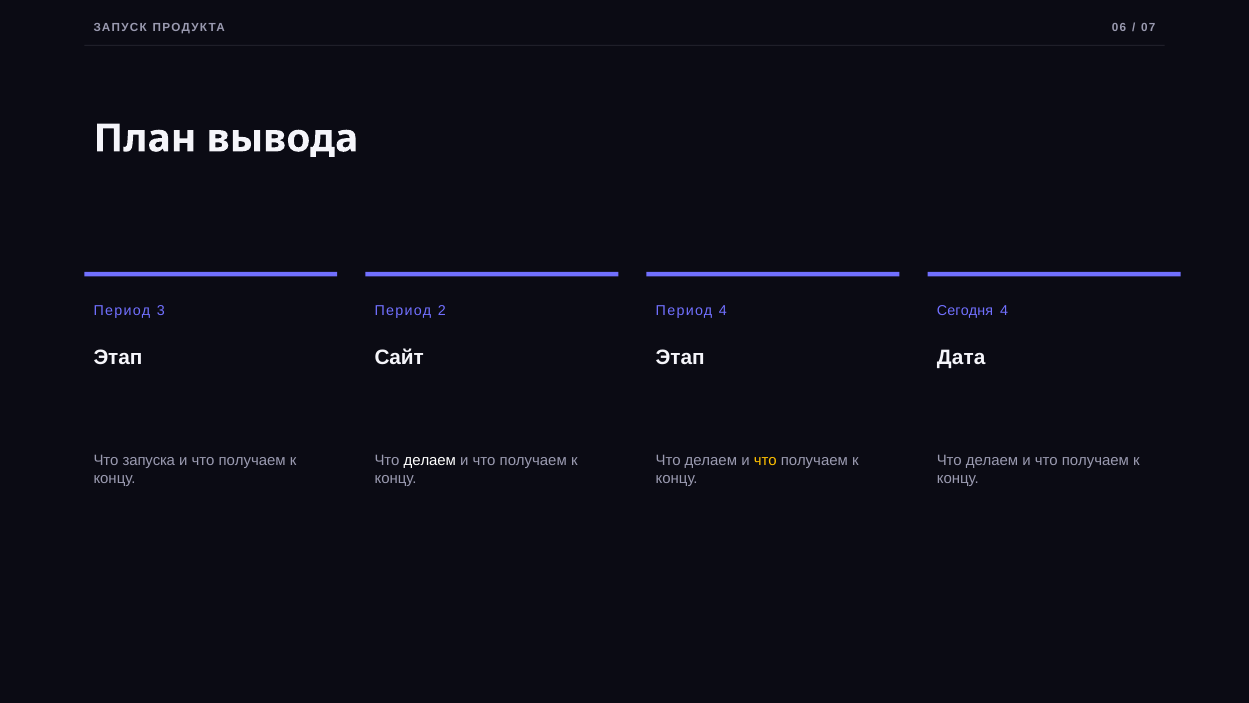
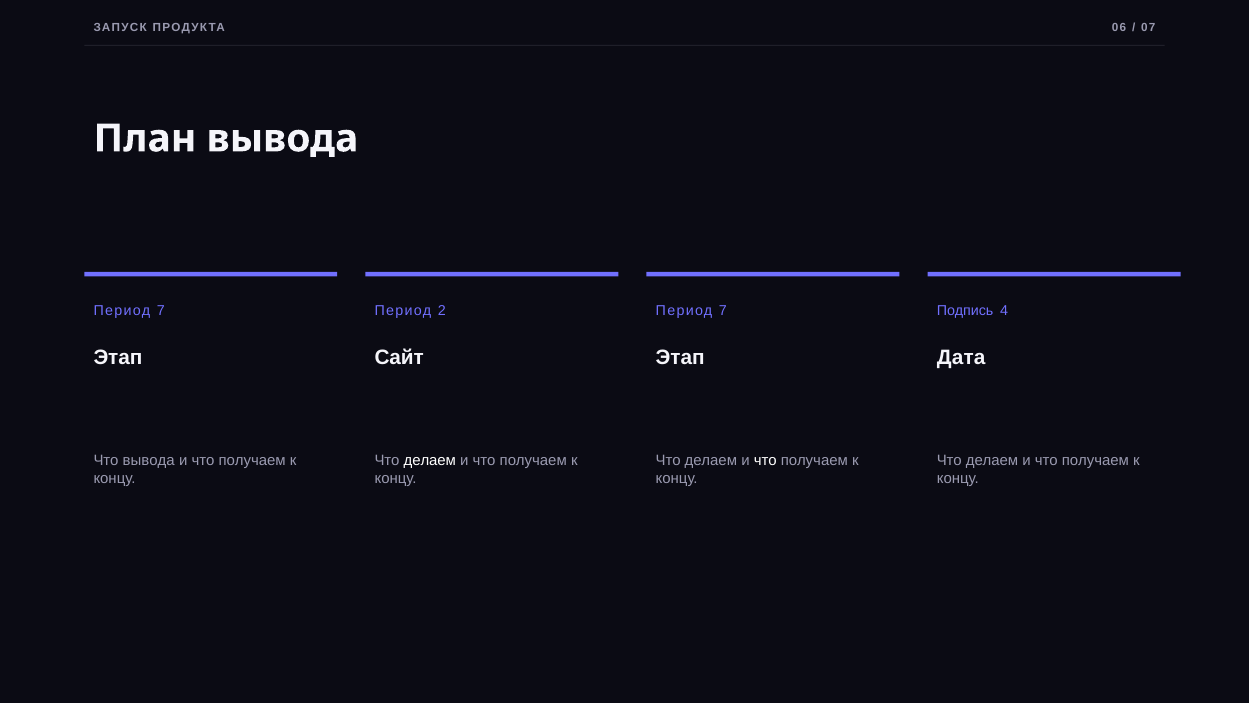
3: 3 -> 7 (161, 310)
4: 4 -> 7 (723, 310)
Сегодня: Сегодня -> Подпись (965, 310)
Что запуска: запуска -> вывода (149, 461)
что colour: yellow -> white (765, 461)
